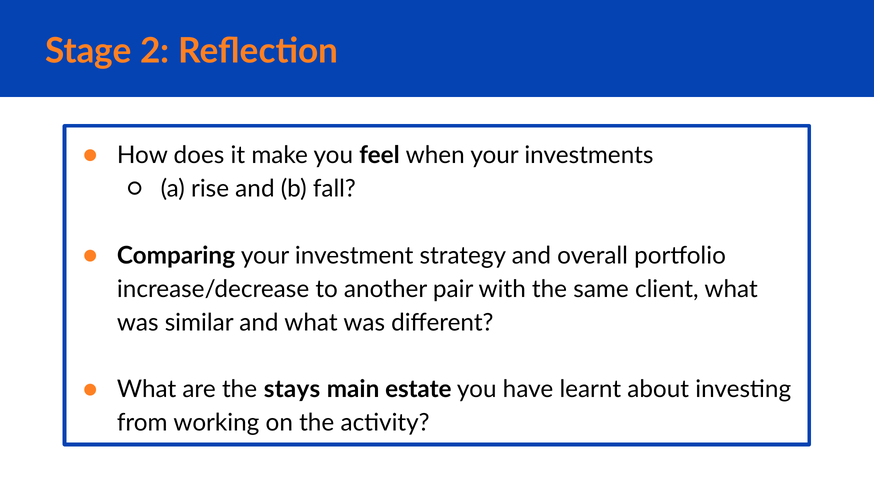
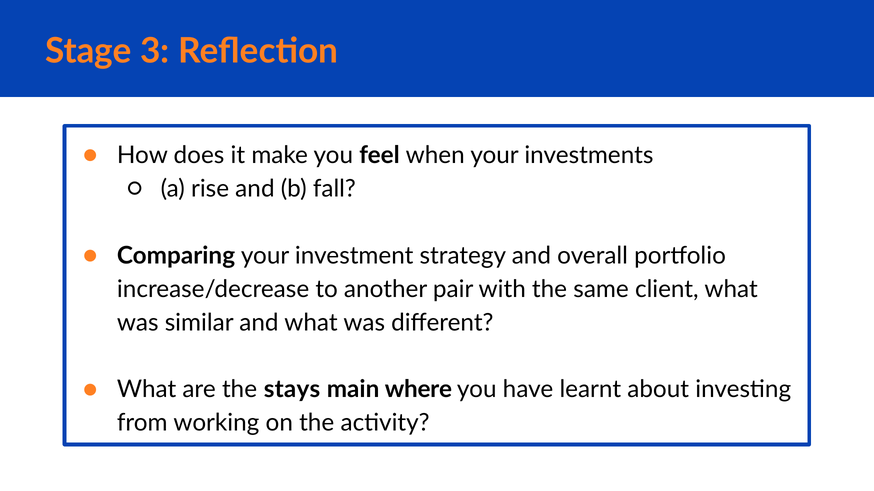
2: 2 -> 3 (155, 51)
estate: estate -> where (418, 390)
